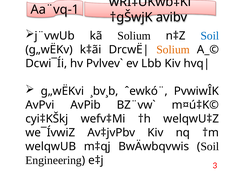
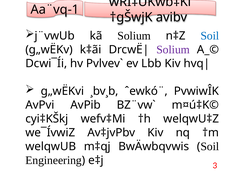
Solium colour: orange -> purple (173, 50)
